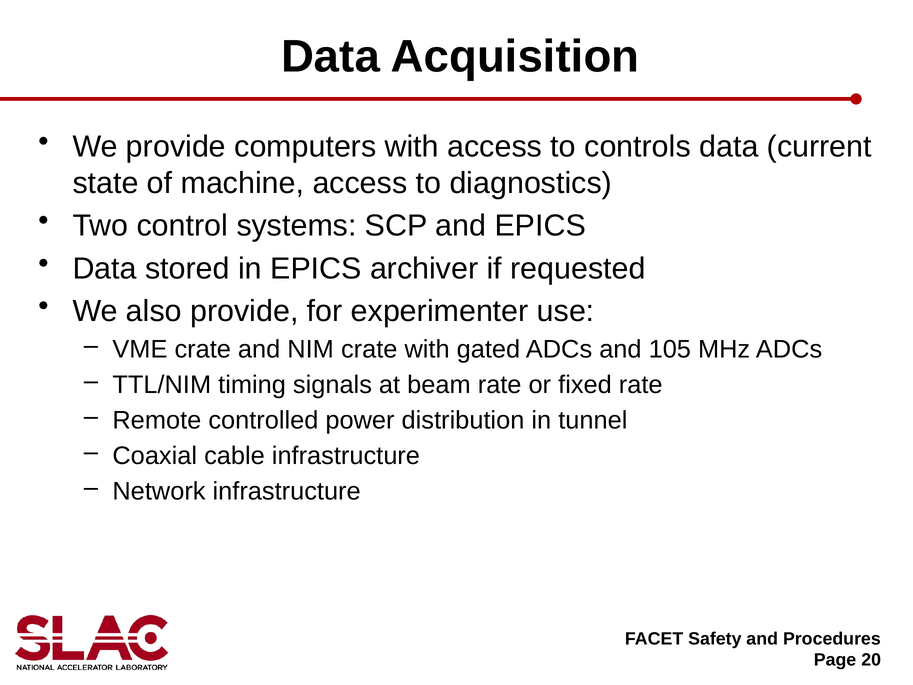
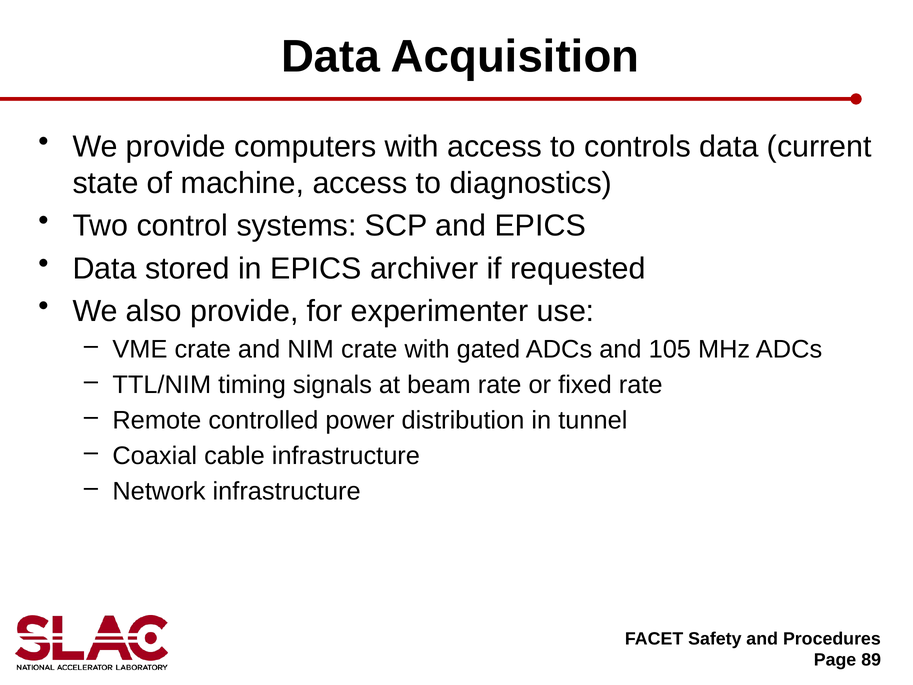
20: 20 -> 89 (871, 660)
